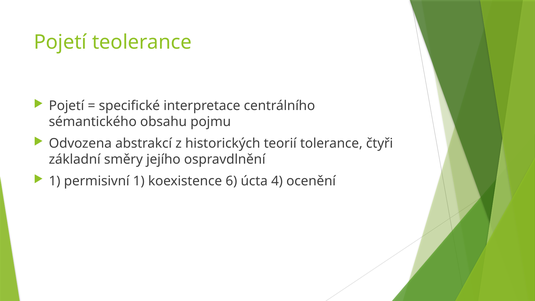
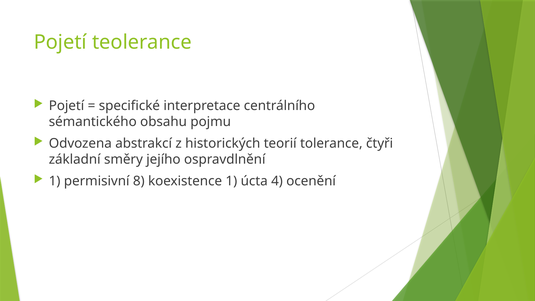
permisivní 1: 1 -> 8 (139, 181)
koexistence 6: 6 -> 1 (231, 181)
